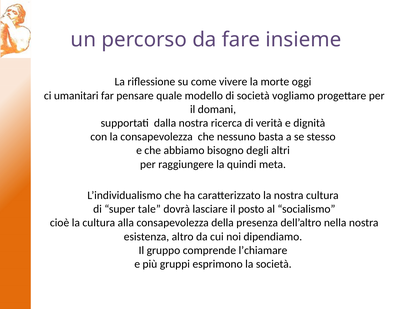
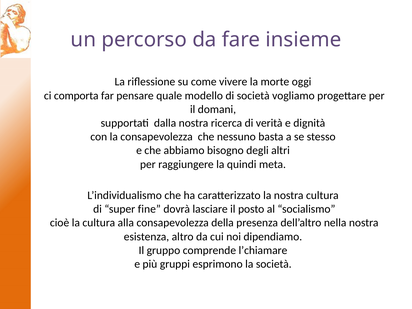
umanitari: umanitari -> comporta (76, 96)
tale: tale -> fine (149, 209)
